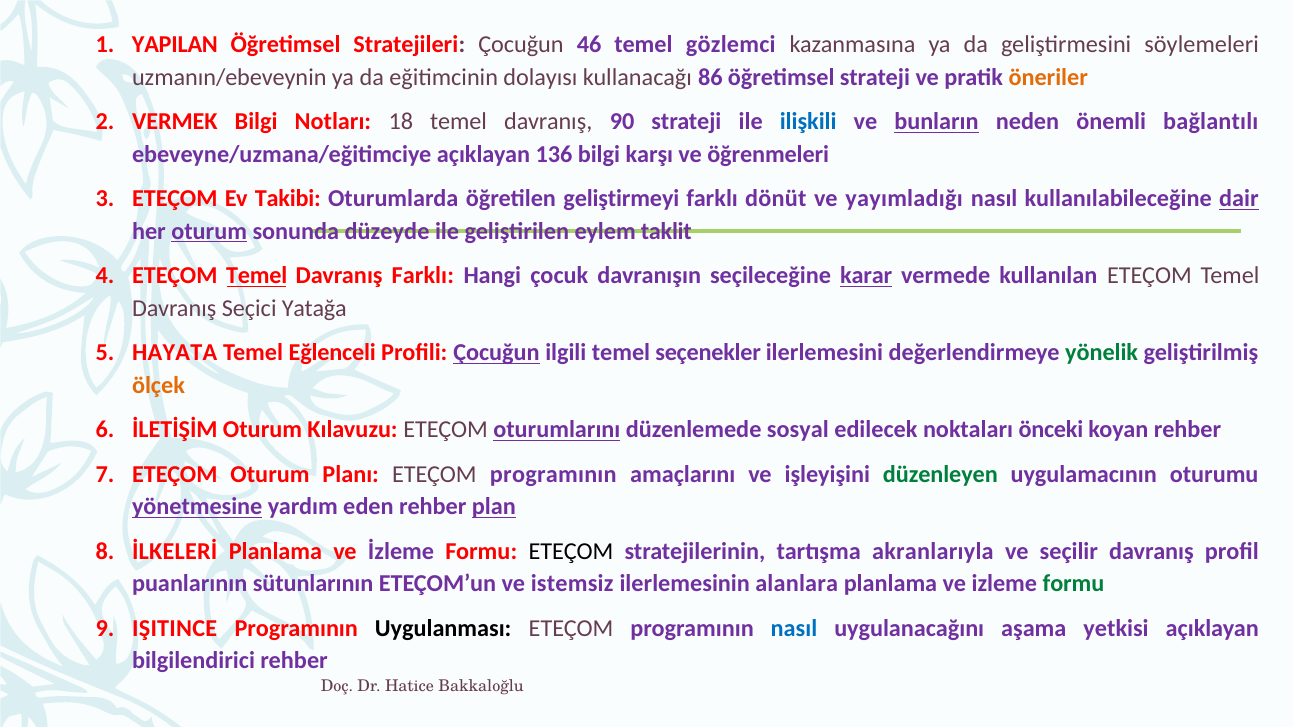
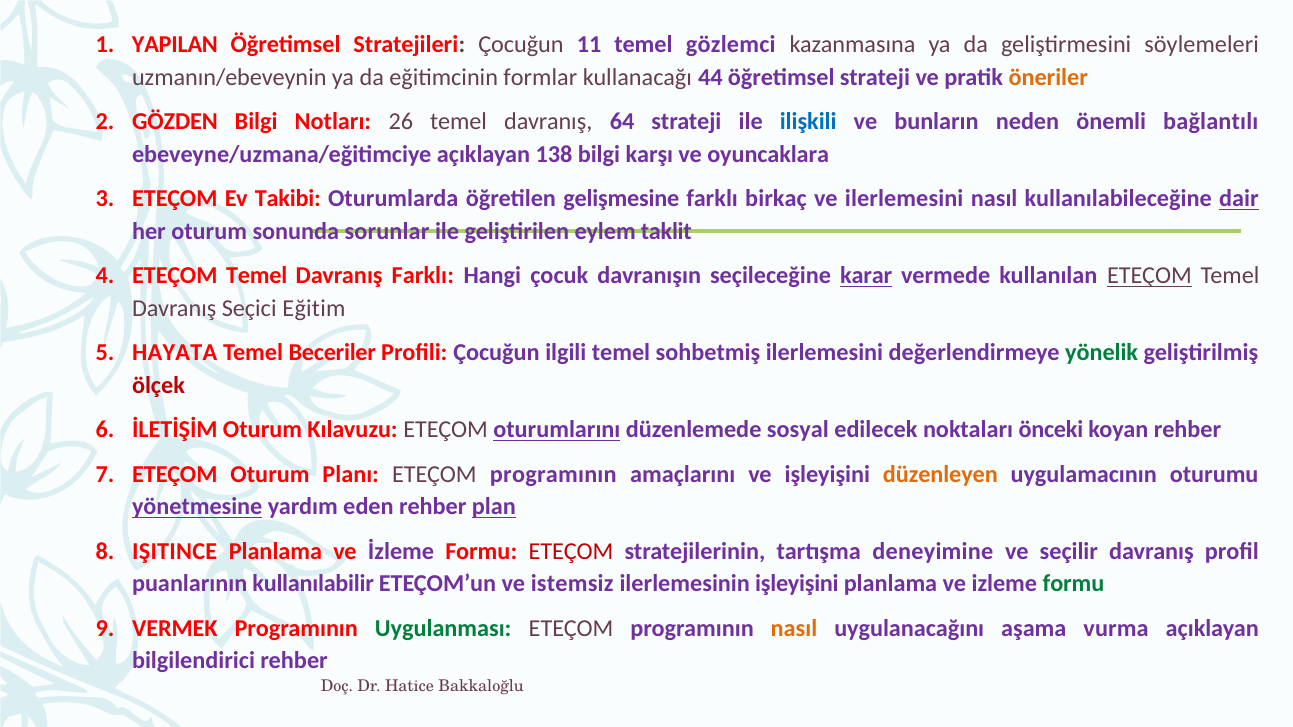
46: 46 -> 11 (589, 45)
dolayısı: dolayısı -> formlar (540, 77)
86: 86 -> 44 (710, 77)
VERMEK: VERMEK -> GÖZDEN (175, 122)
18: 18 -> 26 (401, 122)
90: 90 -> 64 (622, 122)
bunların underline: present -> none (936, 122)
136: 136 -> 138 (554, 154)
öğrenmeleri: öğrenmeleri -> oyuncaklara (768, 154)
geliştirmeyi: geliştirmeyi -> gelişmesine (621, 199)
dönüt: dönüt -> birkaç (776, 199)
ve yayımladığı: yayımladığı -> ilerlemesini (904, 199)
oturum underline: present -> none (209, 231)
düzeyde: düzeyde -> sorunlar (387, 231)
Temel underline: present -> none (257, 276)
ETEÇOM underline: none -> present (1149, 276)
Yatağa: Yatağa -> Eğitim (314, 308)
Eğlenceli: Eğlenceli -> Beceriler (332, 353)
Çocuğun underline: present -> none (496, 353)
seçenekler: seçenekler -> sohbetmiş (708, 353)
ölçek colour: orange -> red (158, 385)
düzenleyen colour: green -> orange (940, 475)
İLKELERİ: İLKELERİ -> IŞITINCE (175, 552)
ETEÇOM colour: black -> red (571, 552)
akranlarıyla: akranlarıyla -> deneyimine (933, 552)
sütunlarının: sütunlarının -> kullanılabilir (313, 584)
ilerlemesinin alanlara: alanlara -> işleyişini (797, 584)
IŞITINCE: IŞITINCE -> VERMEK (175, 629)
Uygulanması colour: black -> green (443, 629)
nasıl colour: blue -> orange (794, 629)
yetkisi: yetkisi -> vurma (1116, 629)
